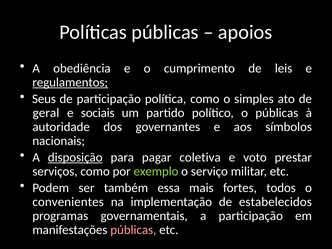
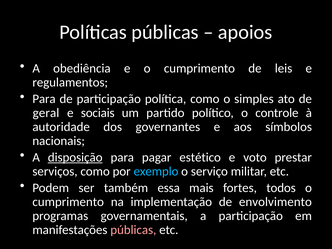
regulamentos underline: present -> none (70, 82)
Seus: Seus -> Para (44, 99)
o públicas: públicas -> controle (277, 113)
coletiva: coletiva -> estético (200, 157)
exemplo colour: light green -> light blue (156, 171)
convenientes: convenientes -> cumprimento (68, 202)
estabelecidos: estabelecidos -> envolvimento (275, 202)
